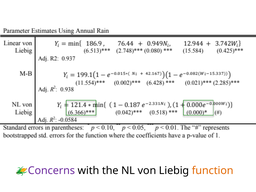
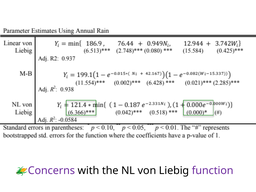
function colour: orange -> purple (213, 171)
